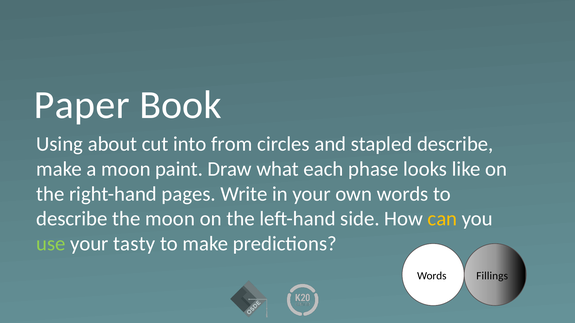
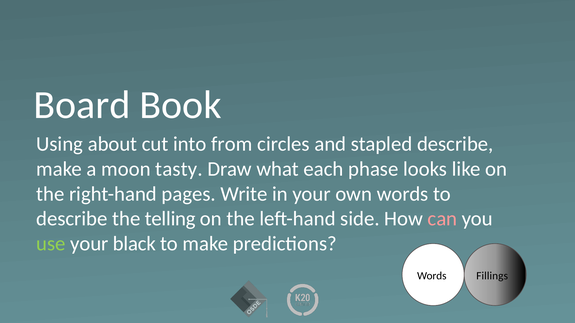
Paper: Paper -> Board (82, 105)
paint: paint -> tasty (179, 169)
the moon: moon -> telling (170, 219)
can colour: yellow -> pink (442, 219)
tasty: tasty -> black (134, 244)
